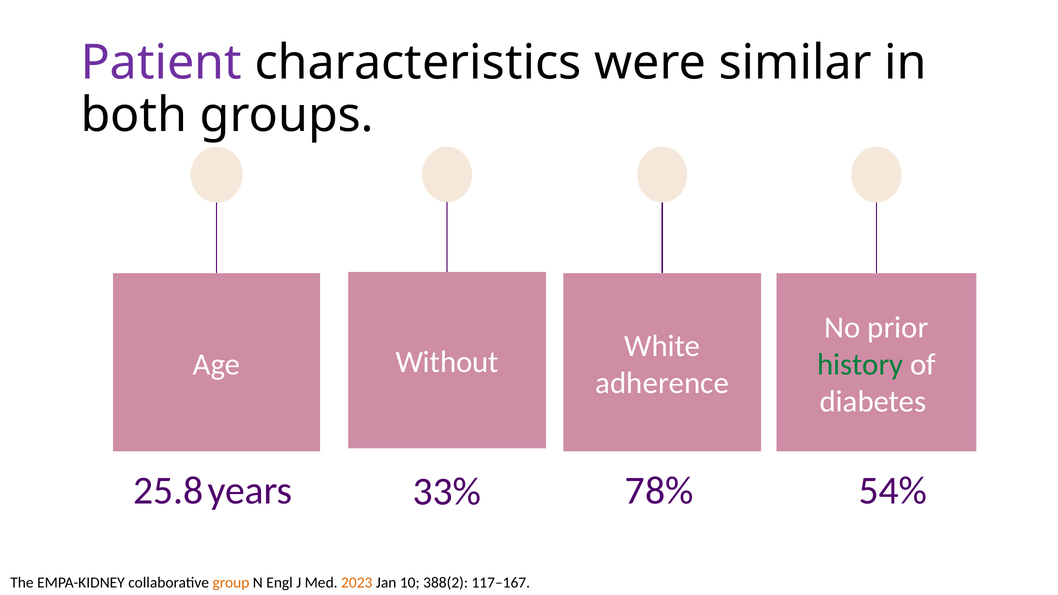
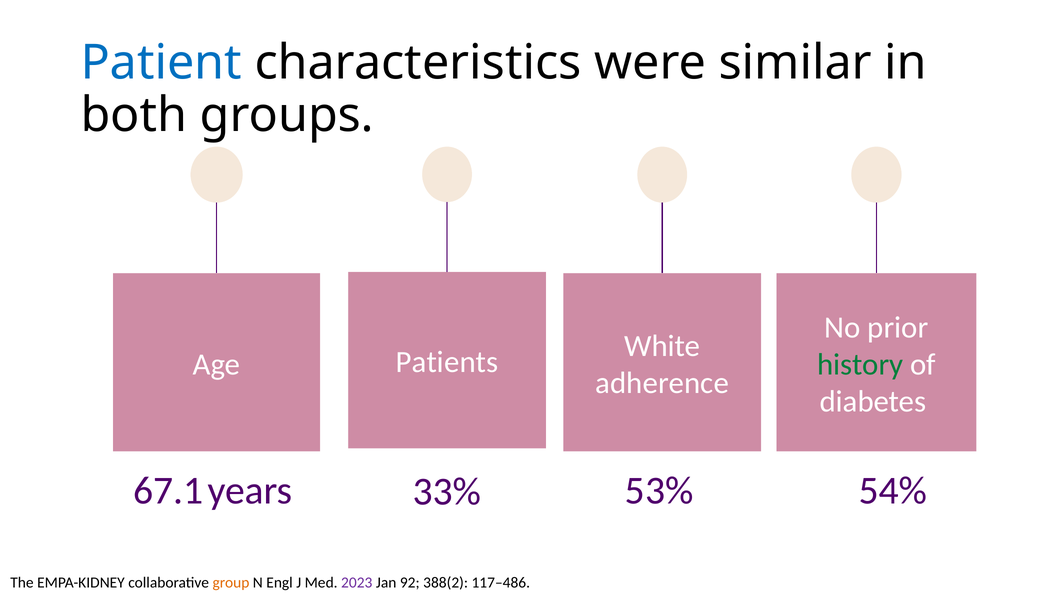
Patient colour: purple -> blue (161, 63)
Without: Without -> Patients (447, 362)
25.8: 25.8 -> 67.1 (168, 491)
78%: 78% -> 53% (659, 491)
2023 colour: orange -> purple (357, 583)
10: 10 -> 92 (410, 583)
117–167: 117–167 -> 117–486 (501, 583)
